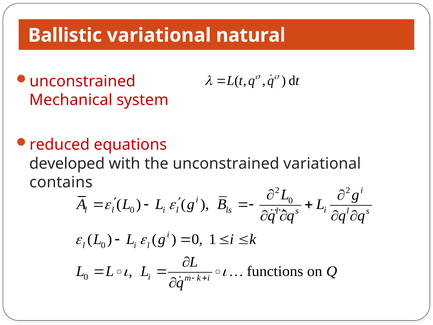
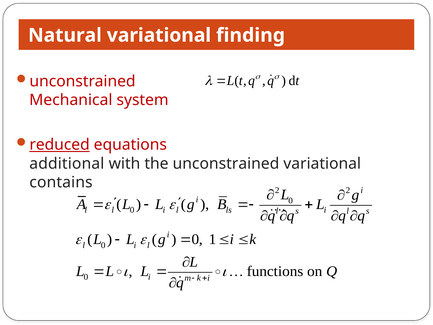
Ballistic: Ballistic -> Natural (65, 35)
natural: natural -> finding (251, 35)
reduced underline: none -> present (60, 145)
developed: developed -> additional (67, 163)
